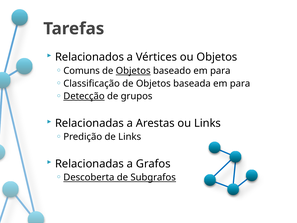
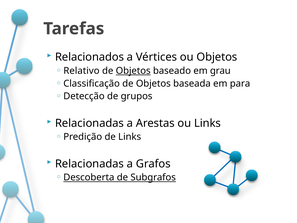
Comuns: Comuns -> Relativo (81, 71)
baseado em para: para -> grau (220, 71)
Detecção underline: present -> none (84, 96)
